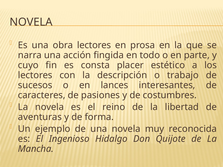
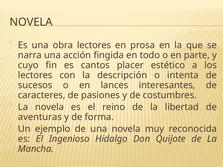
consta: consta -> cantos (95, 65)
trabajo: trabajo -> intenta (183, 75)
